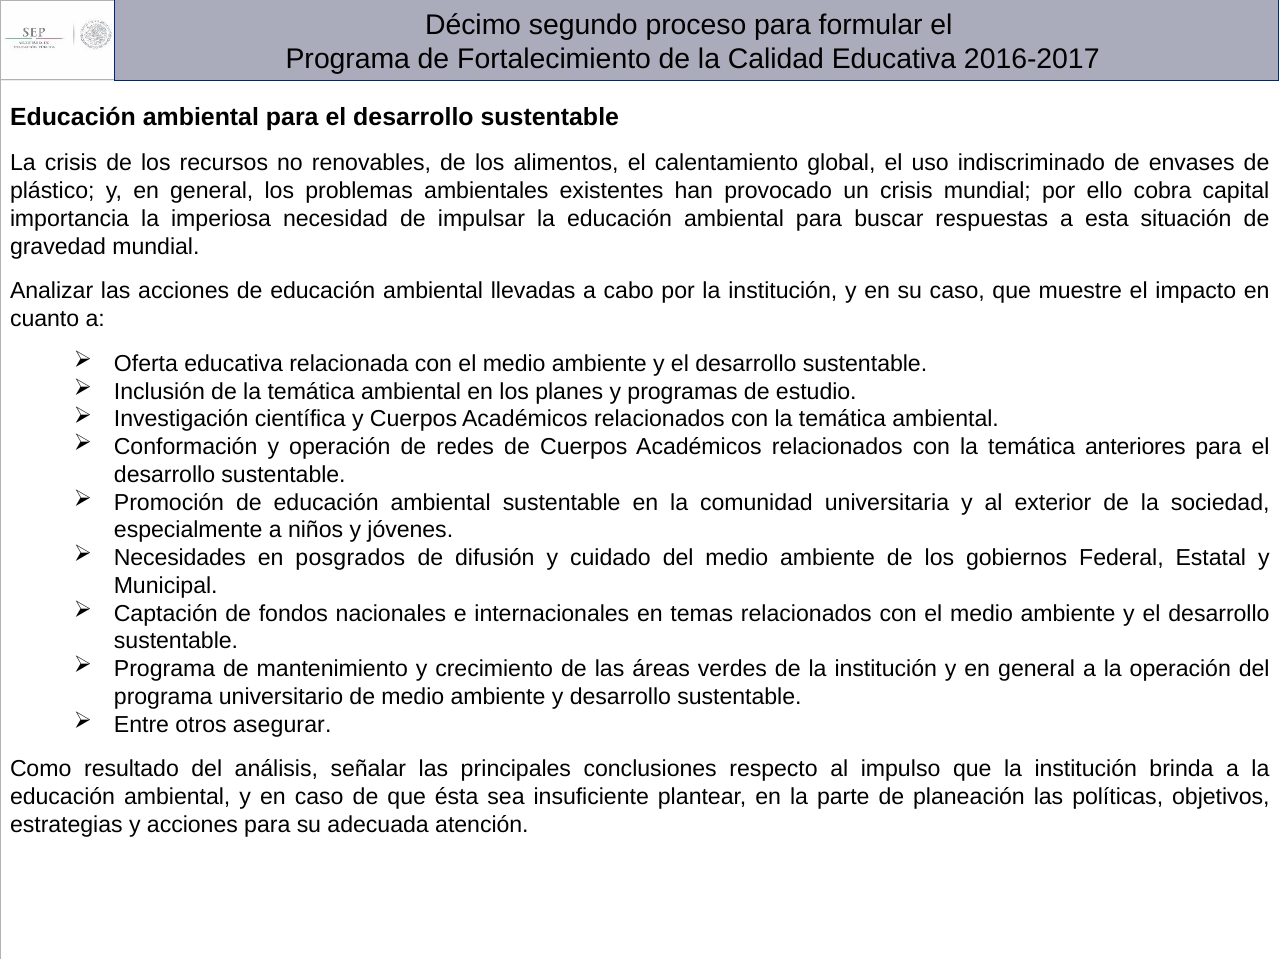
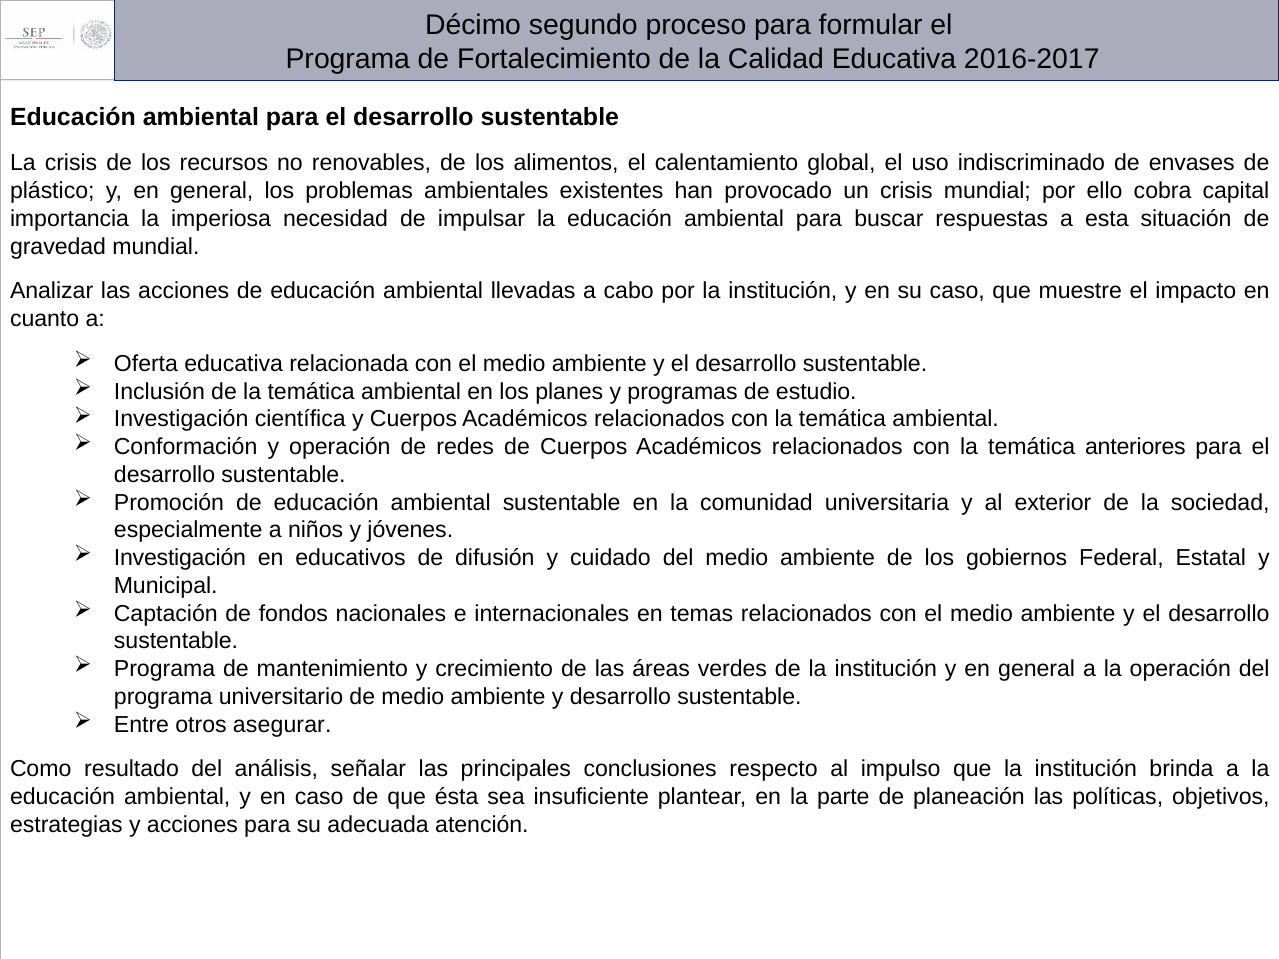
Necesidades: Necesidades -> Investigación (180, 558)
posgrados: posgrados -> educativos (350, 558)
